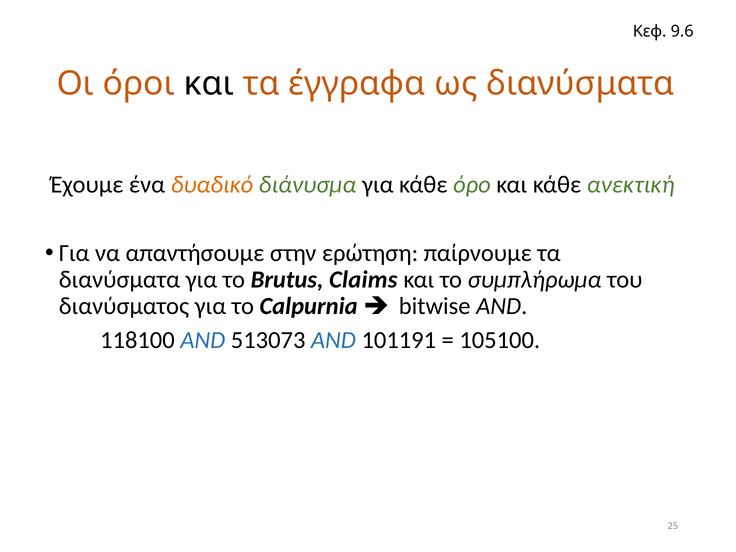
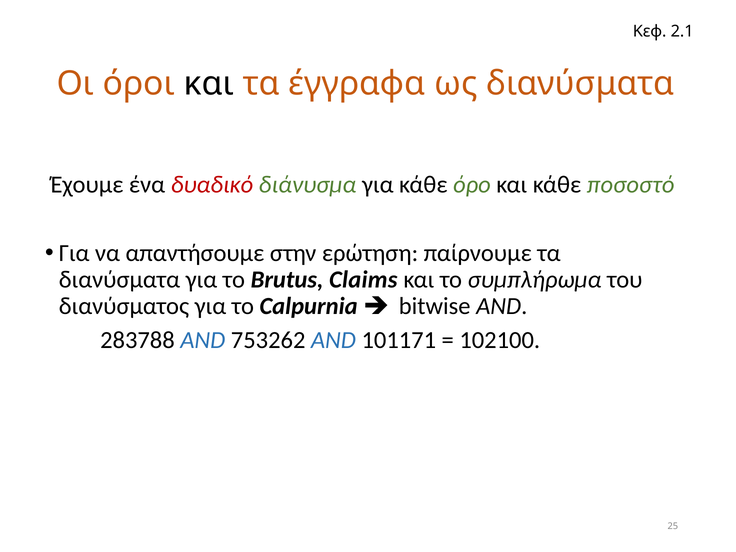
9.6: 9.6 -> 2.1 (682, 31)
δυαδικό colour: orange -> red (212, 185)
ανεκτική: ανεκτική -> ποσοστό (631, 185)
118100: 118100 -> 283788 (137, 340)
513073: 513073 -> 753262 (268, 340)
101191: 101191 -> 101171 (399, 340)
105100: 105100 -> 102100 (500, 340)
